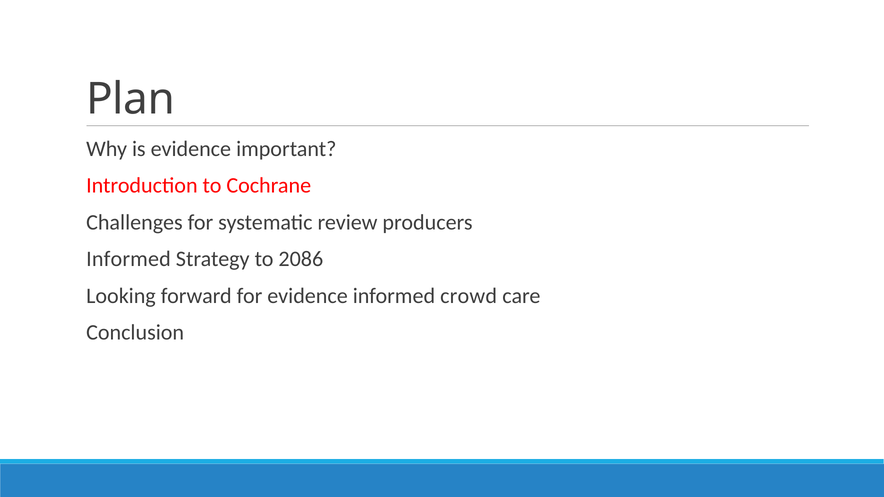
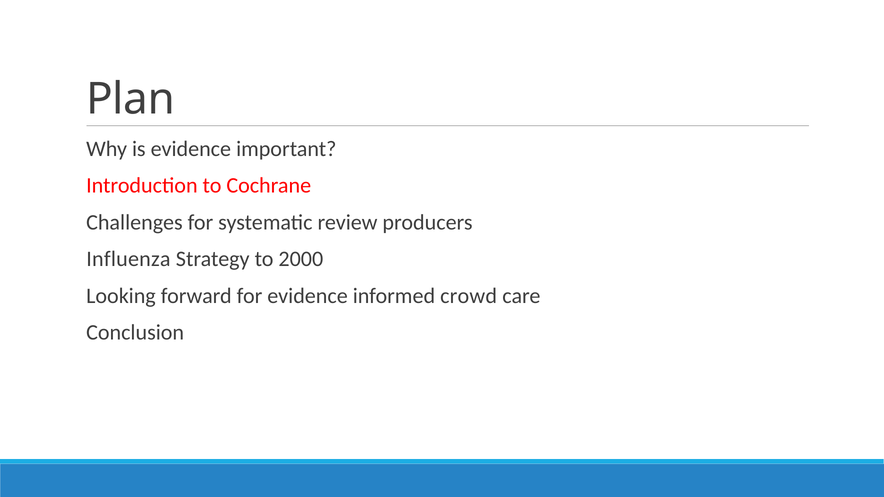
Informed: Informed -> Influenza (128, 259)
2086: 2086 -> 2000 (301, 259)
